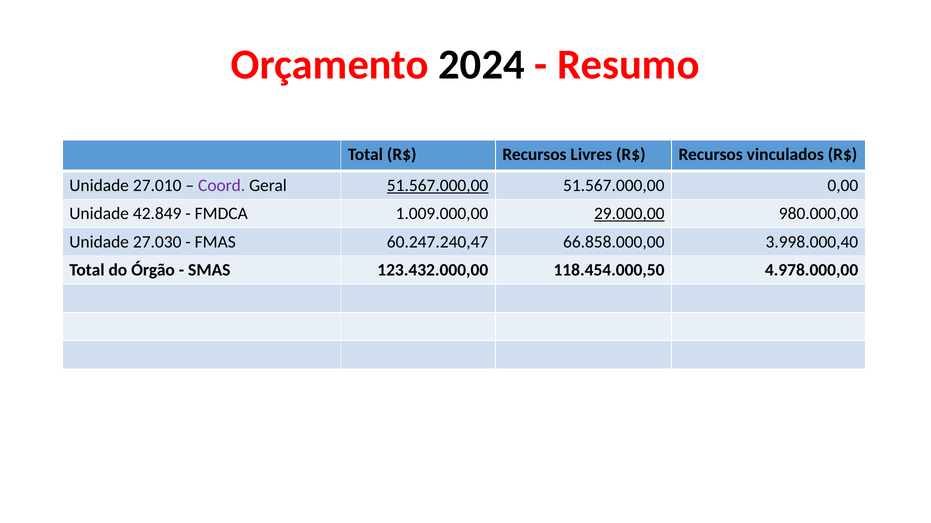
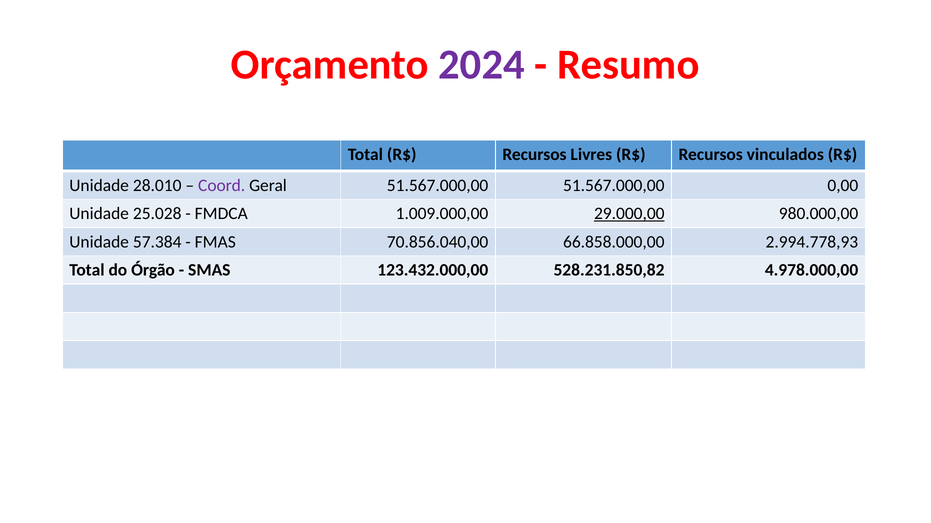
2024 colour: black -> purple (482, 65)
27.010: 27.010 -> 28.010 (157, 186)
51.567.000,00 underline: present -> none (438, 186)
42.849: 42.849 -> 25.028 (157, 214)
27.030: 27.030 -> 57.384 (157, 242)
60.247.240,47: 60.247.240,47 -> 70.856.040,00 (438, 242)
3.998.000,40: 3.998.000,40 -> 2.994.778,93 (812, 242)
118.454.000,50: 118.454.000,50 -> 528.231.850,82 (609, 271)
